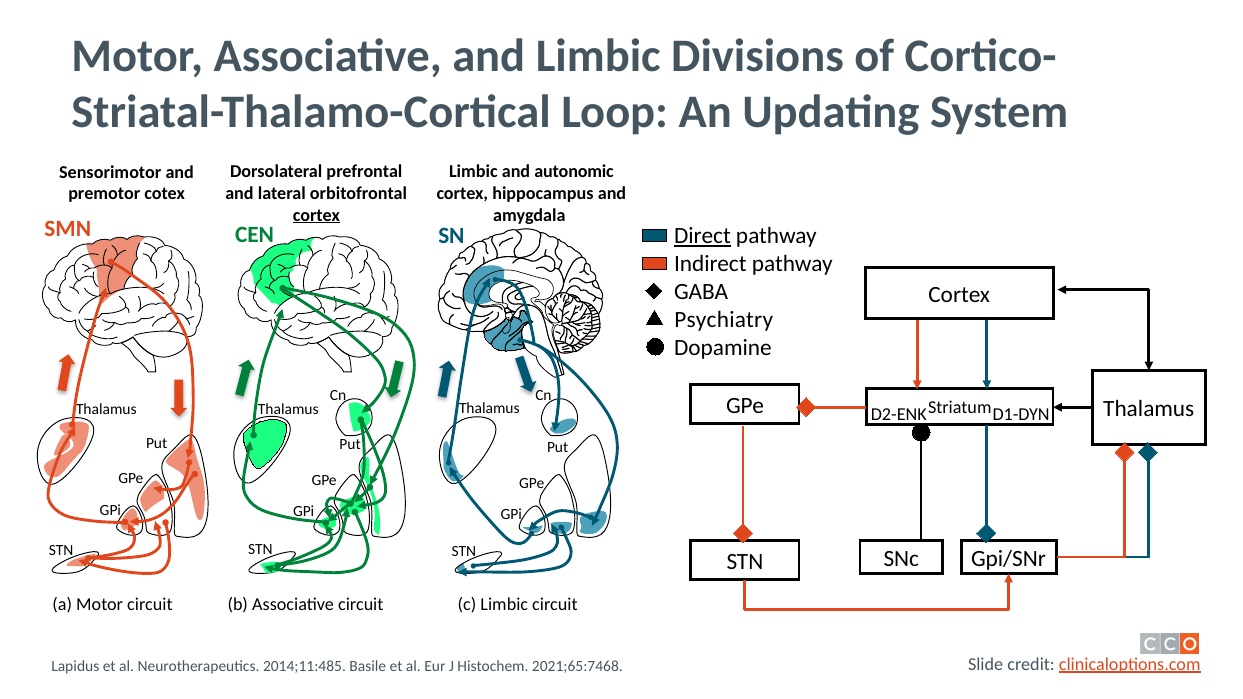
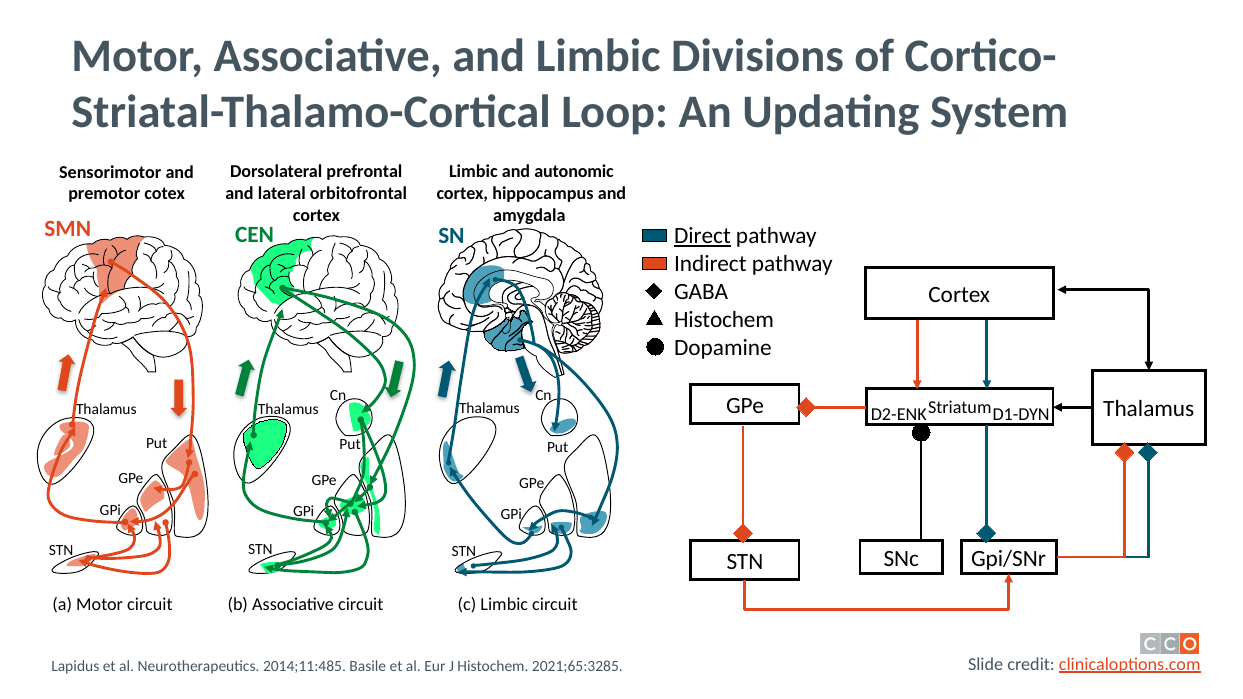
cortex underline: present -> none (316, 215)
Psychiatry: Psychiatry -> Histochem (724, 320)
2021;65:7468: 2021;65:7468 -> 2021;65:3285 (577, 666)
